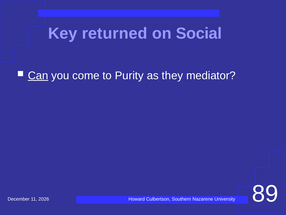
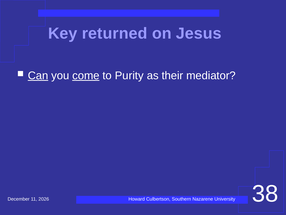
Social: Social -> Jesus (199, 33)
come underline: none -> present (86, 75)
they: they -> their (172, 75)
89: 89 -> 38 (265, 193)
